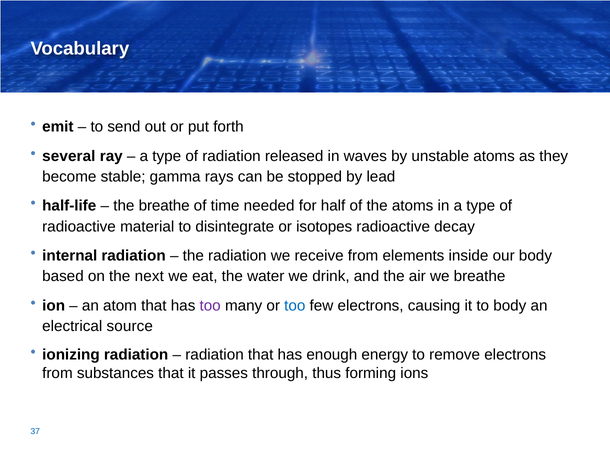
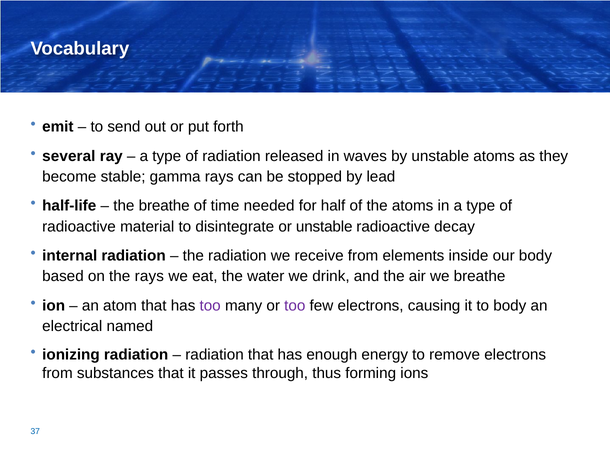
or isotopes: isotopes -> unstable (324, 226)
the next: next -> rays (149, 276)
too colour: blue -> purple (295, 305)
source: source -> named (130, 326)
